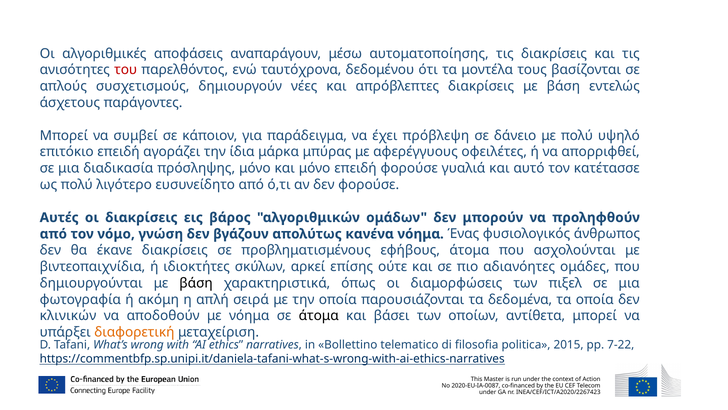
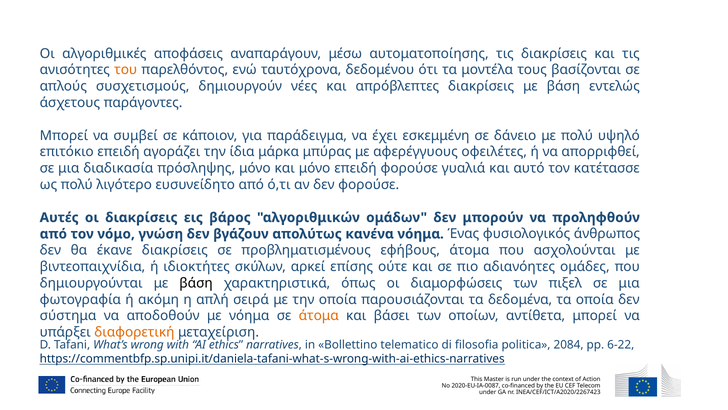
του colour: red -> orange (126, 70)
πρόβλεψη: πρόβλεψη -> εσκεμμένη (436, 135)
κλινικών: κλινικών -> σύστημα (68, 316)
άτομα colour: black -> orange (319, 316)
2015: 2015 -> 2084 (569, 344)
7-22: 7-22 -> 6-22 (621, 344)
